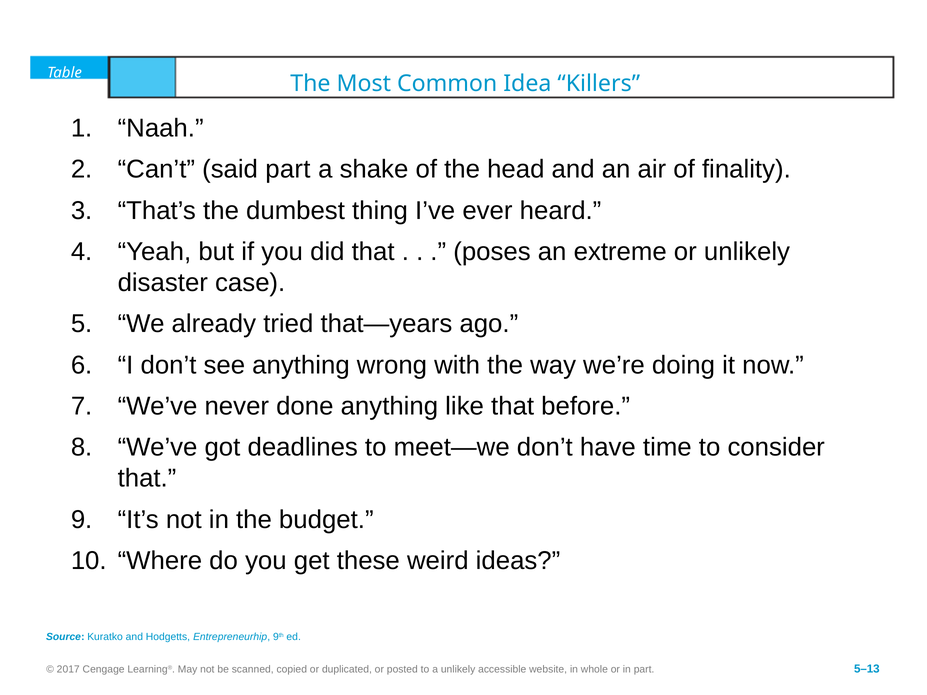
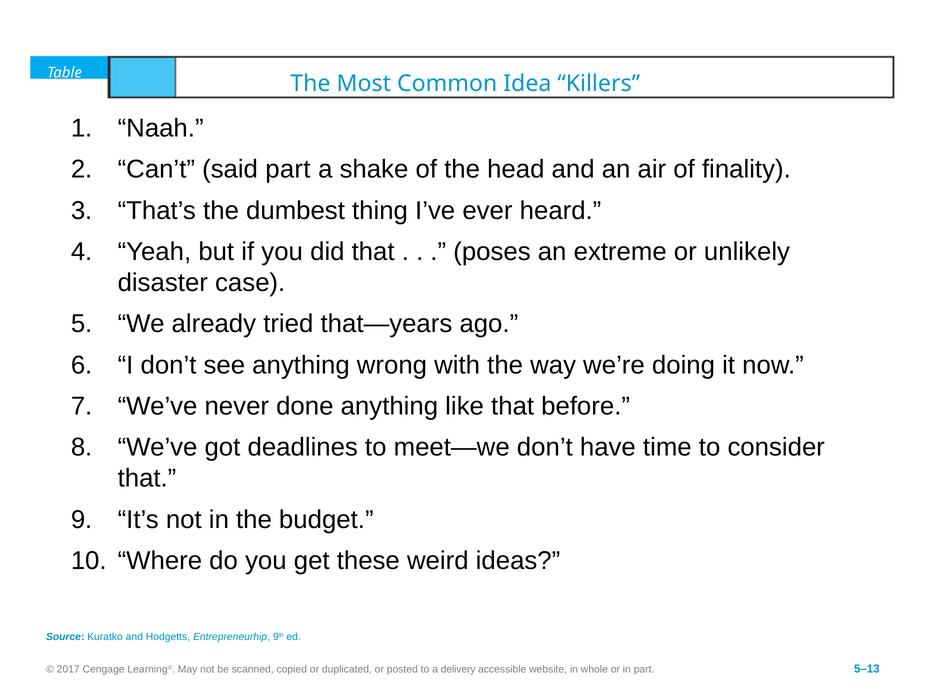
a unlikely: unlikely -> delivery (458, 670)
